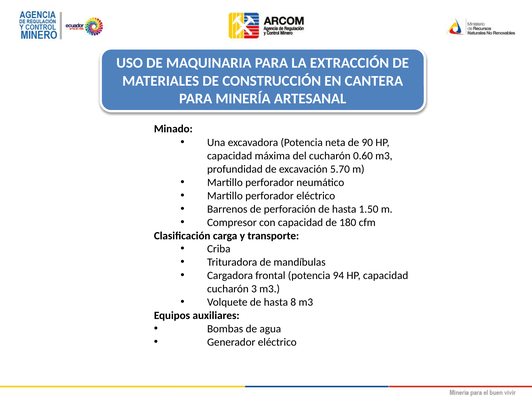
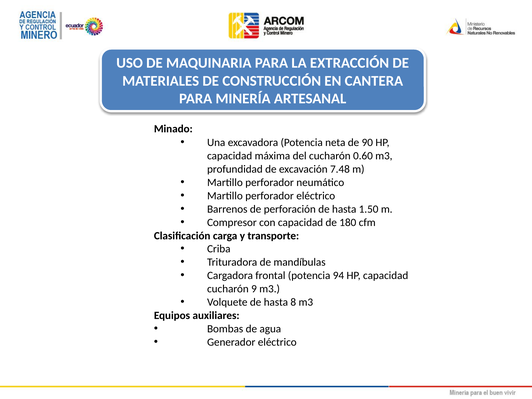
5.70: 5.70 -> 7.48 (340, 169)
3: 3 -> 9 (254, 289)
